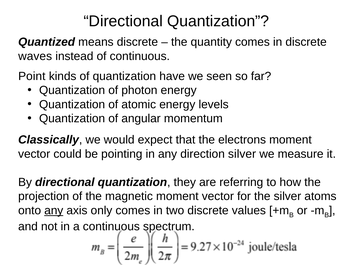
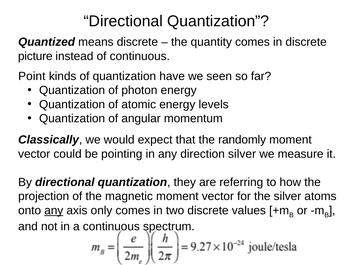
waves: waves -> picture (35, 56)
electrons: electrons -> randomly (242, 140)
